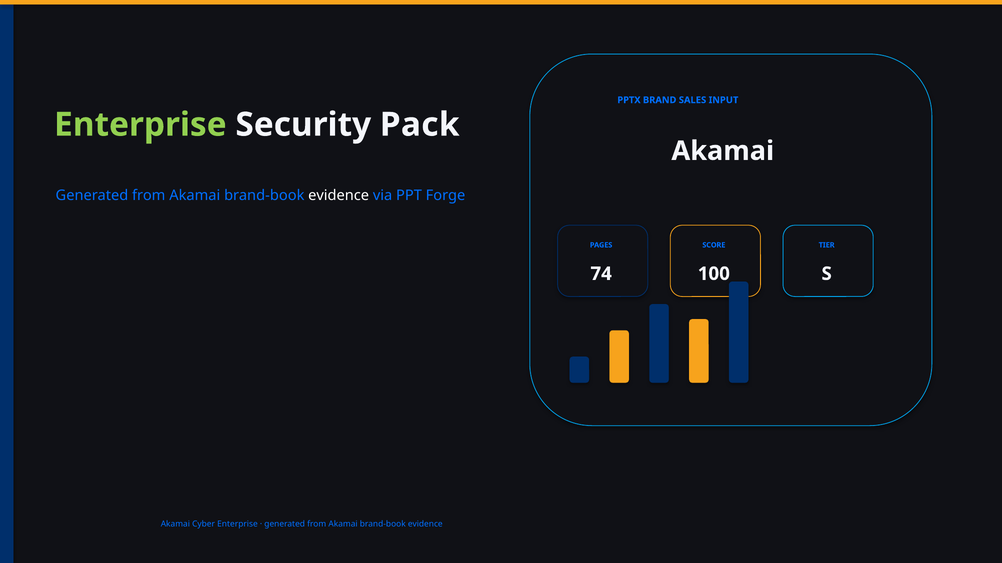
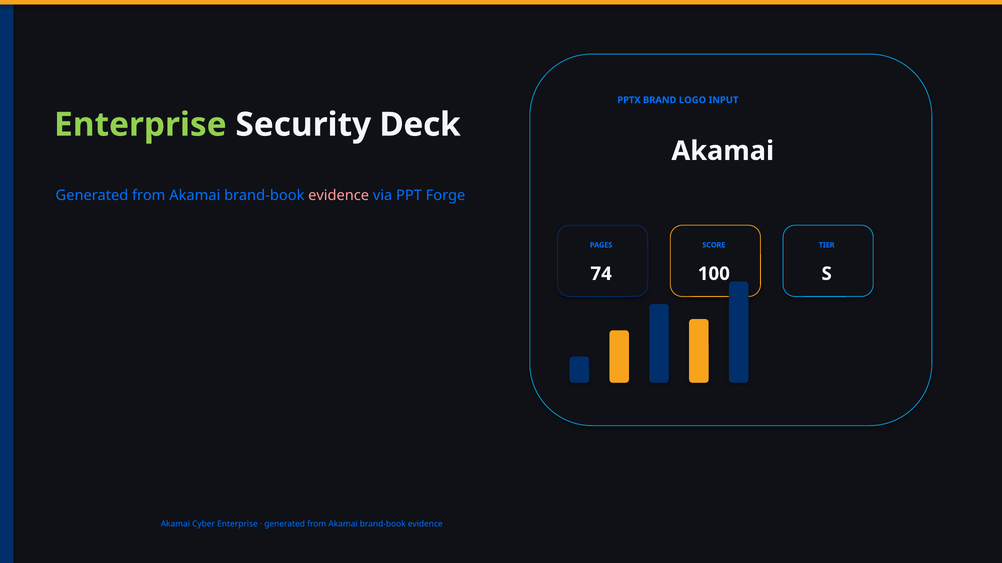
SALES: SALES -> LOGO (692, 100)
Pack: Pack -> Deck (420, 125)
evidence colour: white -> pink (339, 195)
